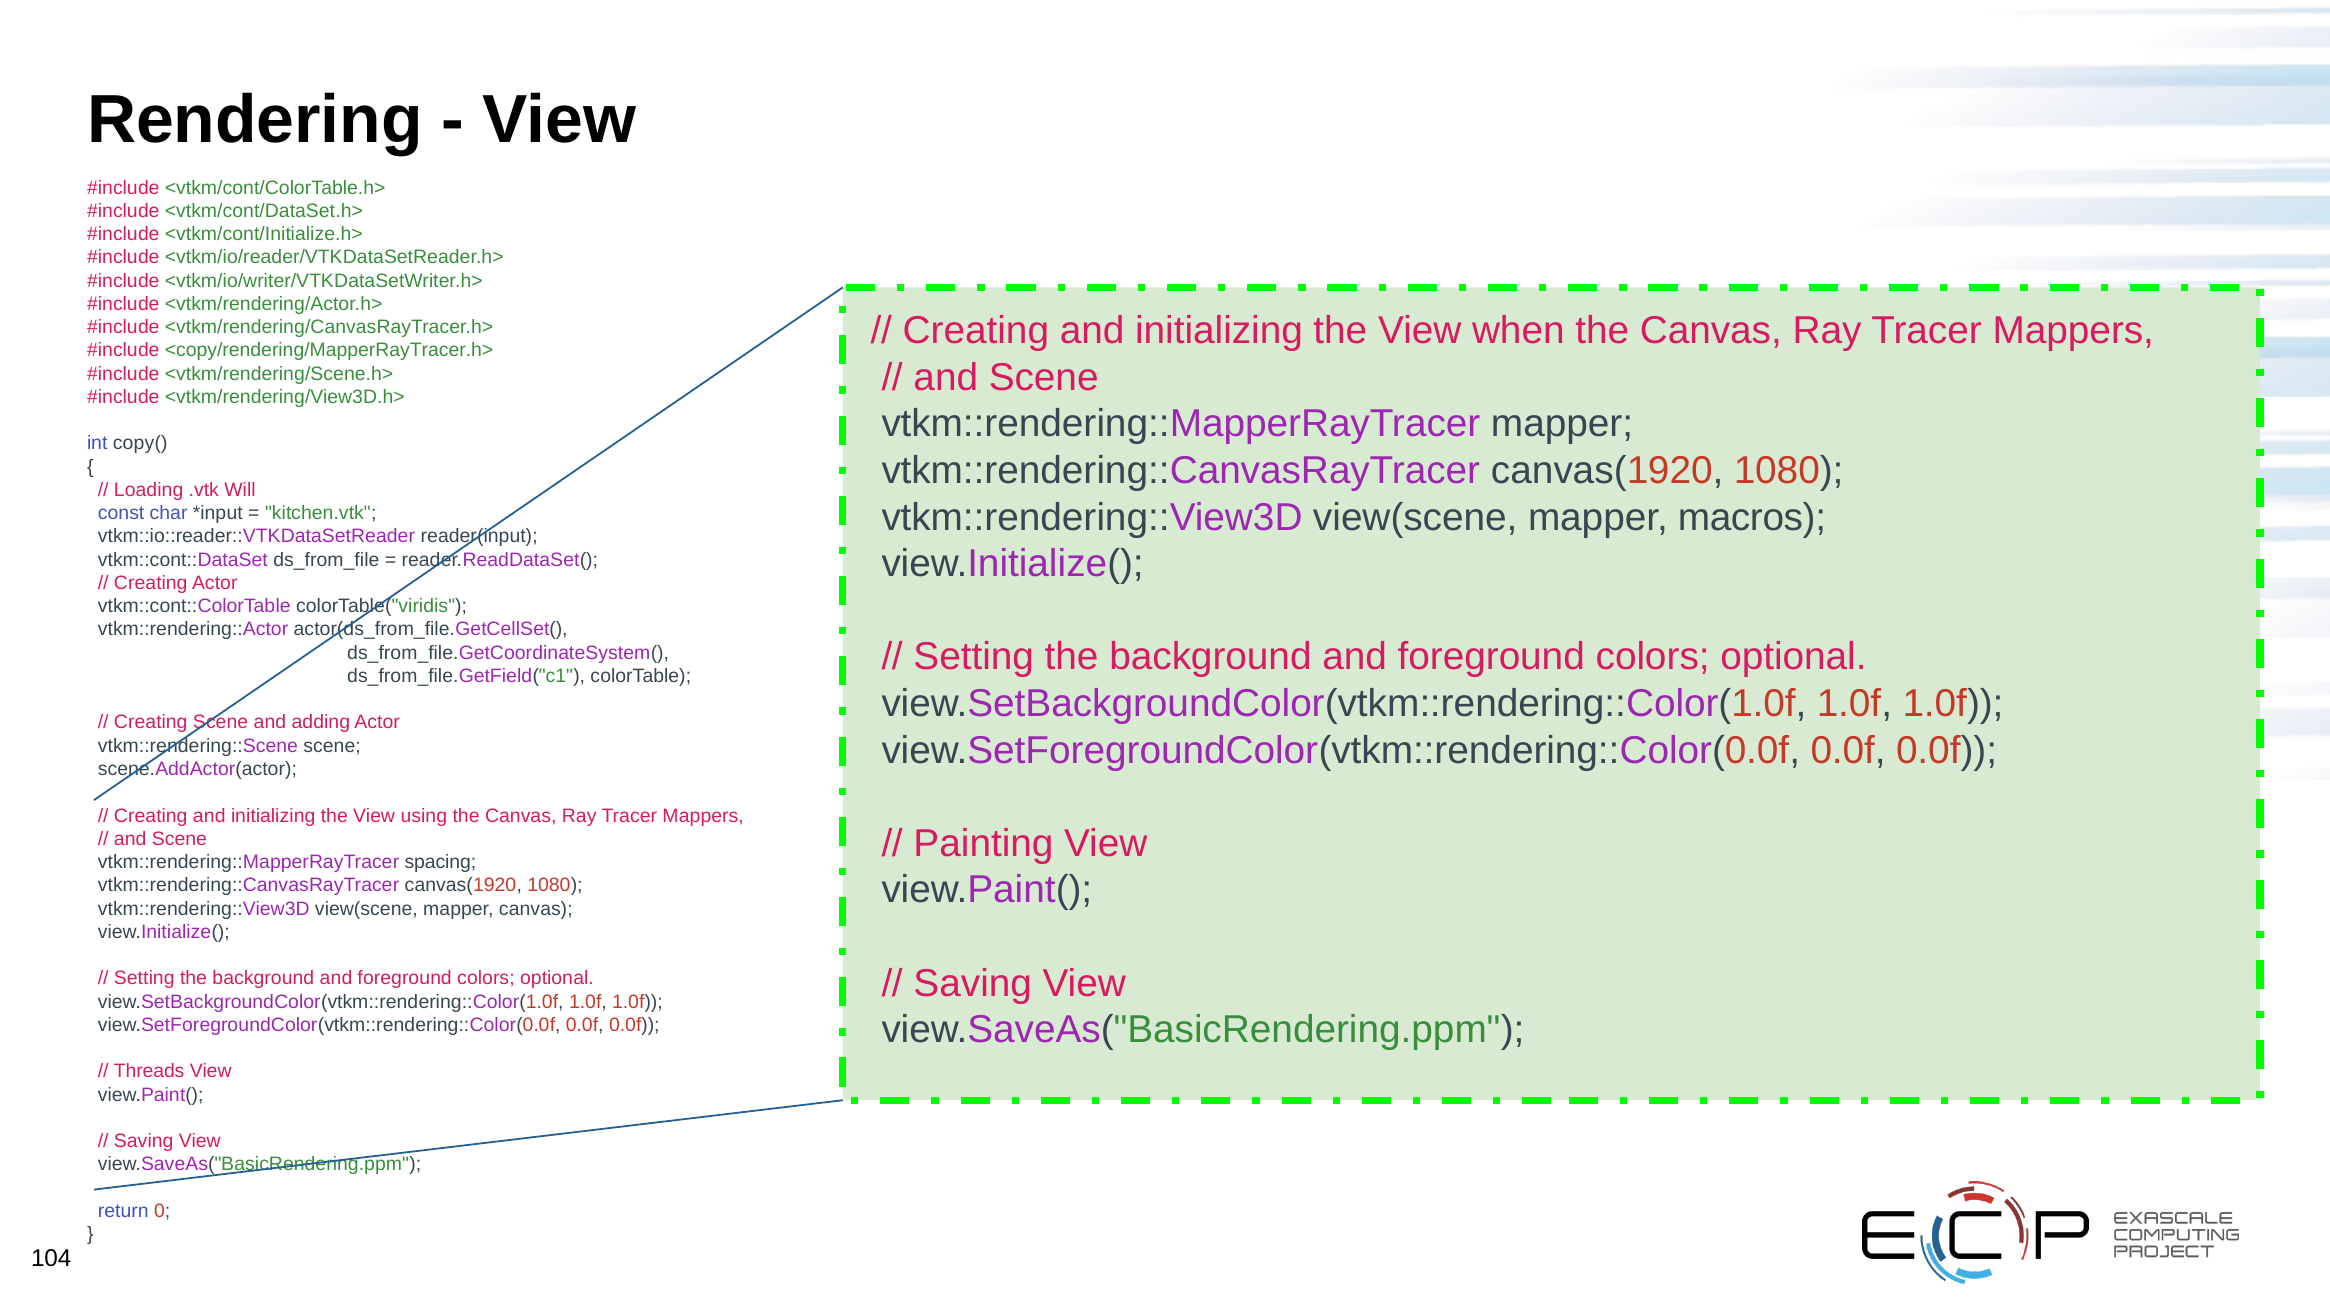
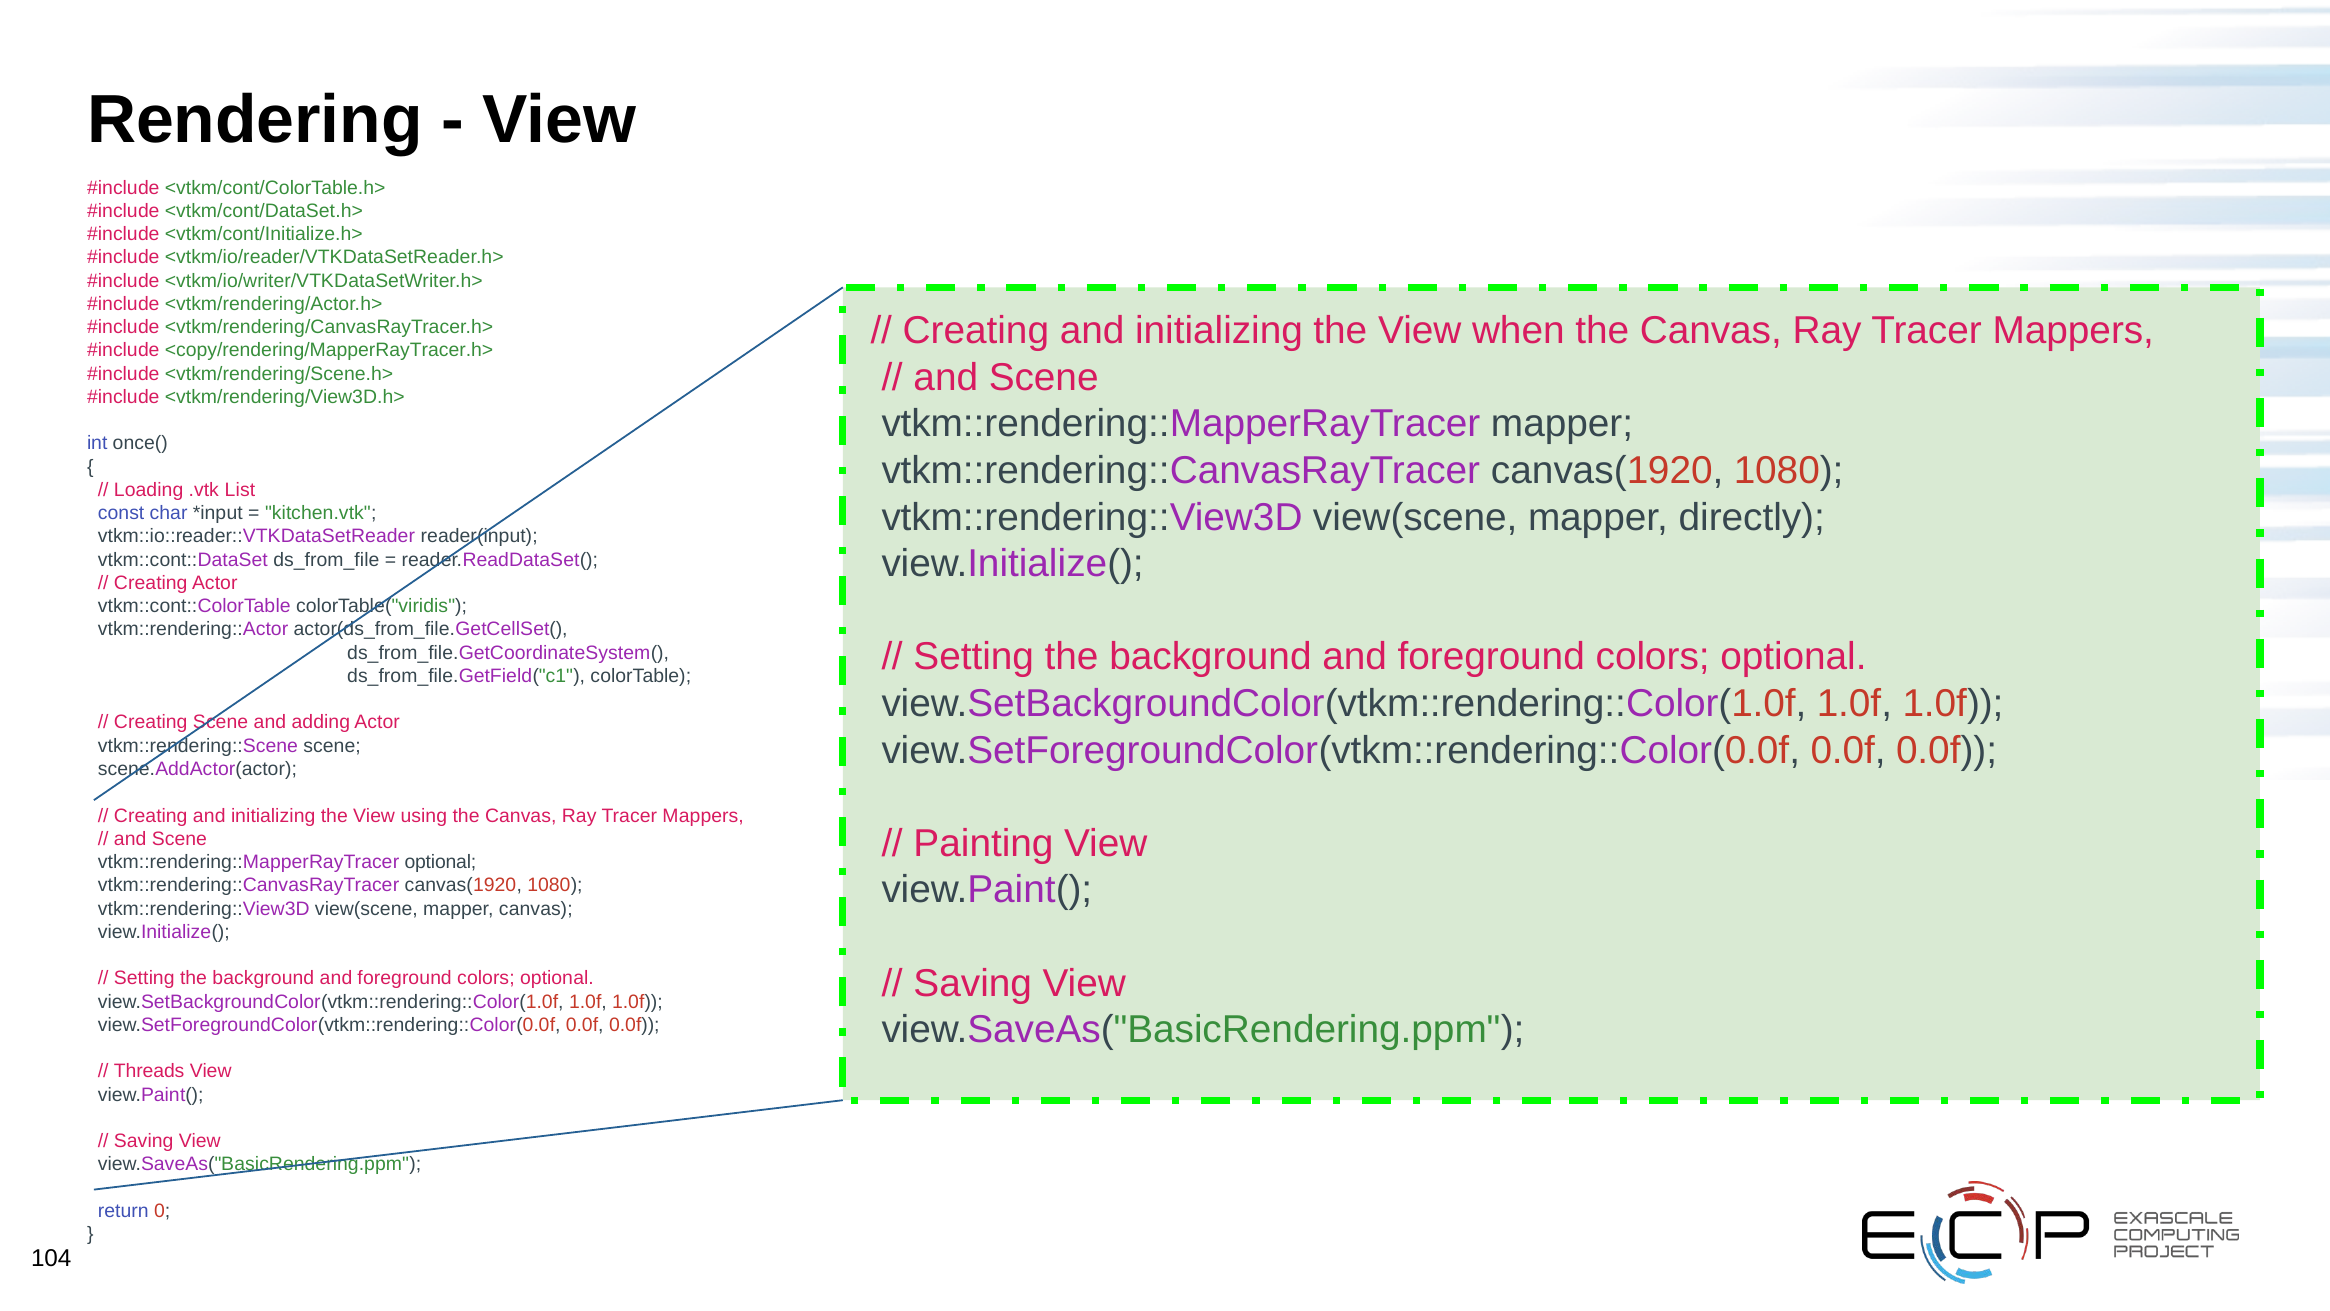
copy(: copy( -> once( (140, 443)
Will: Will -> List (240, 490)
macros: macros -> directly (1752, 517)
vtkm::rendering::MapperRayTracer spacing: spacing -> optional (440, 862)
